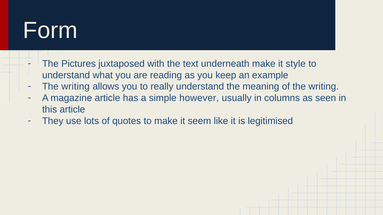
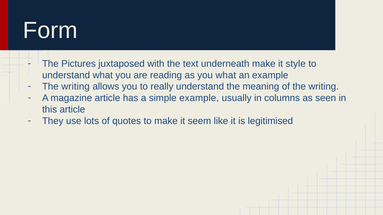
you keep: keep -> what (226, 75)
simple however: however -> example (199, 98)
